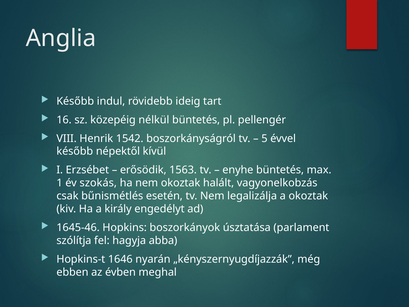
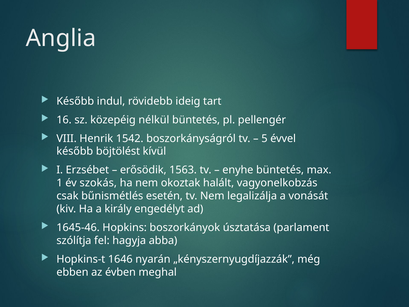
népektől: népektől -> böjtölést (118, 151)
a okoztak: okoztak -> vonását (308, 196)
